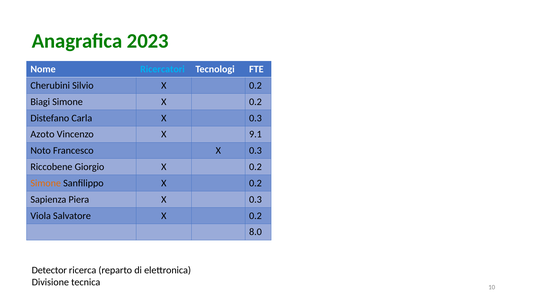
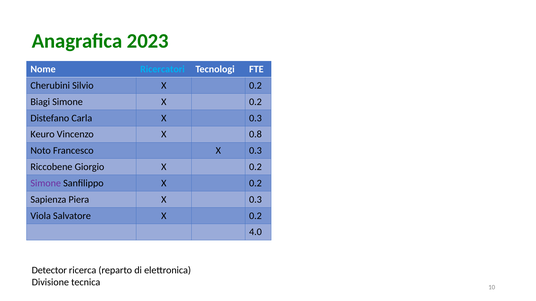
Azoto: Azoto -> Keuro (43, 135)
9.1: 9.1 -> 0.8 (255, 135)
Simone colour: orange -> purple (46, 183)
8.0: 8.0 -> 4.0 (255, 232)
